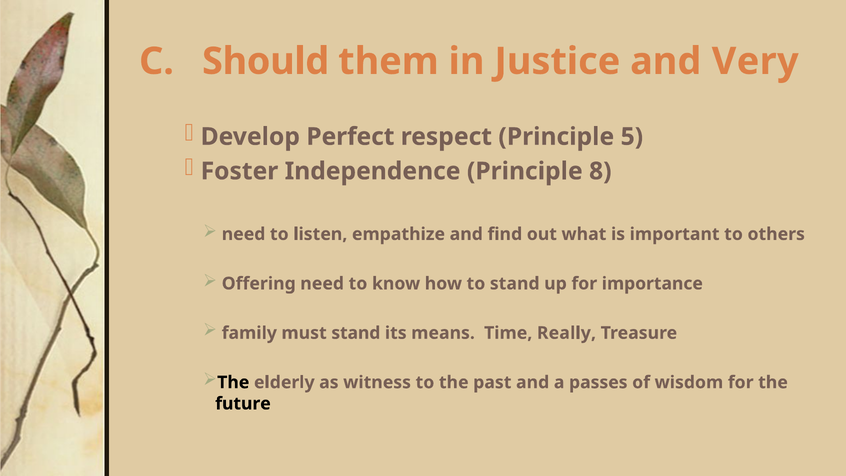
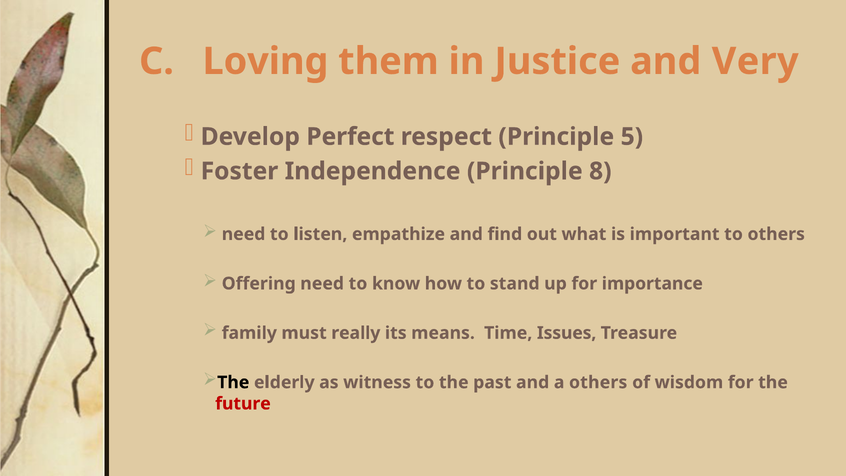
Should: Should -> Loving (265, 61)
must stand: stand -> really (356, 333)
Really: Really -> Issues (567, 333)
a passes: passes -> others (598, 382)
future colour: black -> red (243, 404)
